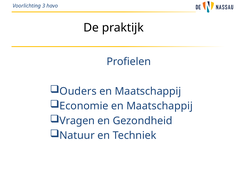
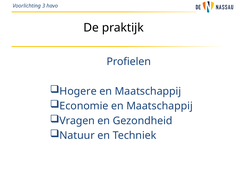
Ouders: Ouders -> Hogere (78, 91)
